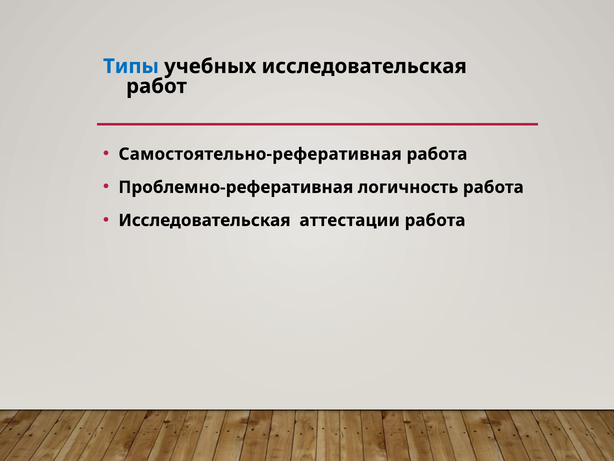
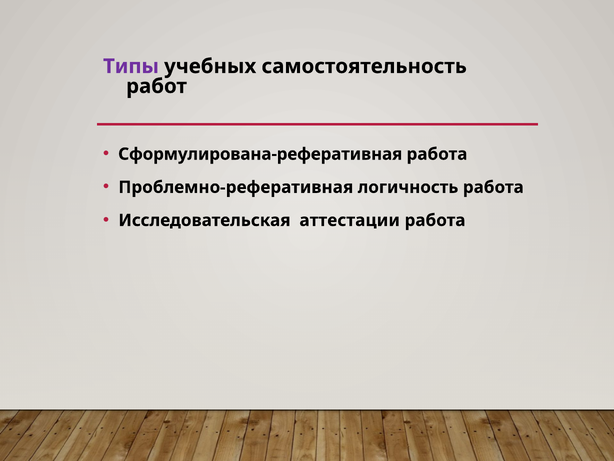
Типы colour: blue -> purple (131, 66)
учебных исследовательская: исследовательская -> самостоятельность (364, 66)
Самостоятельно-реферативная: Самостоятельно-реферативная -> Сформулирована-реферативная (260, 154)
